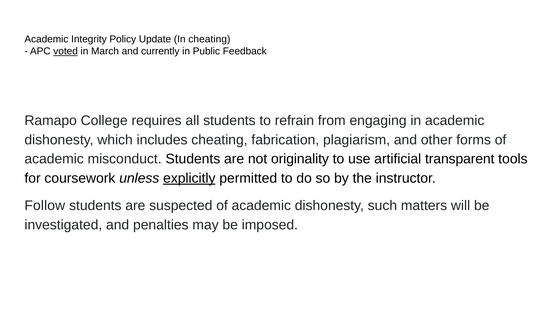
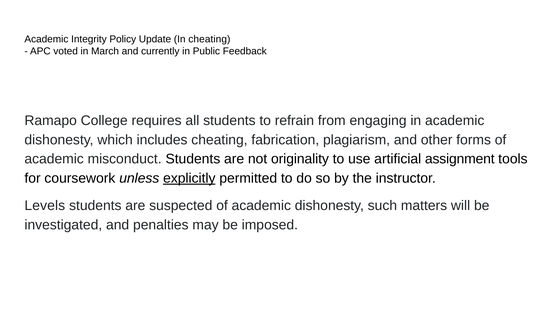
voted underline: present -> none (66, 51)
transparent: transparent -> assignment (460, 159)
Follow: Follow -> Levels (45, 206)
